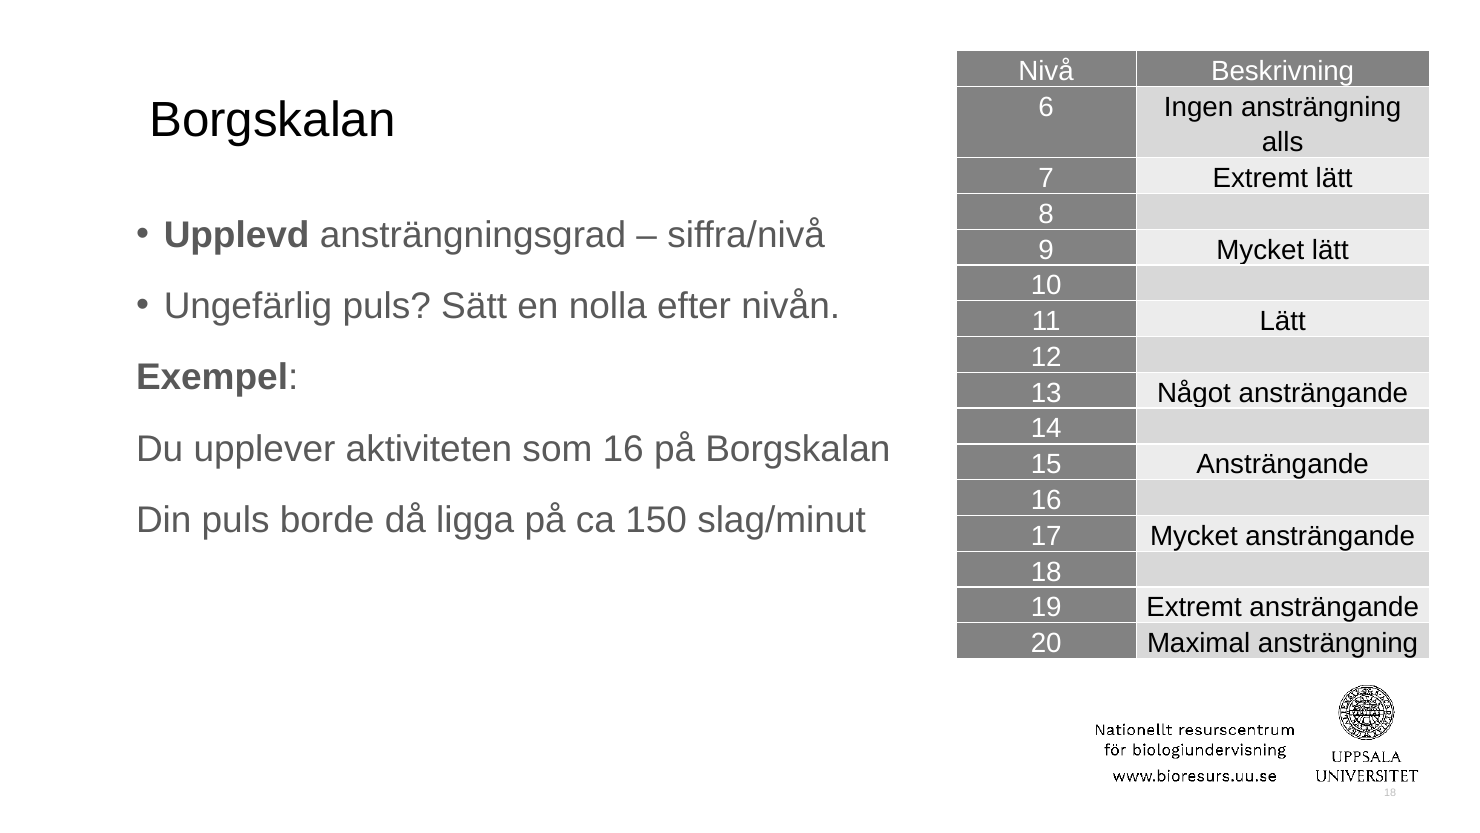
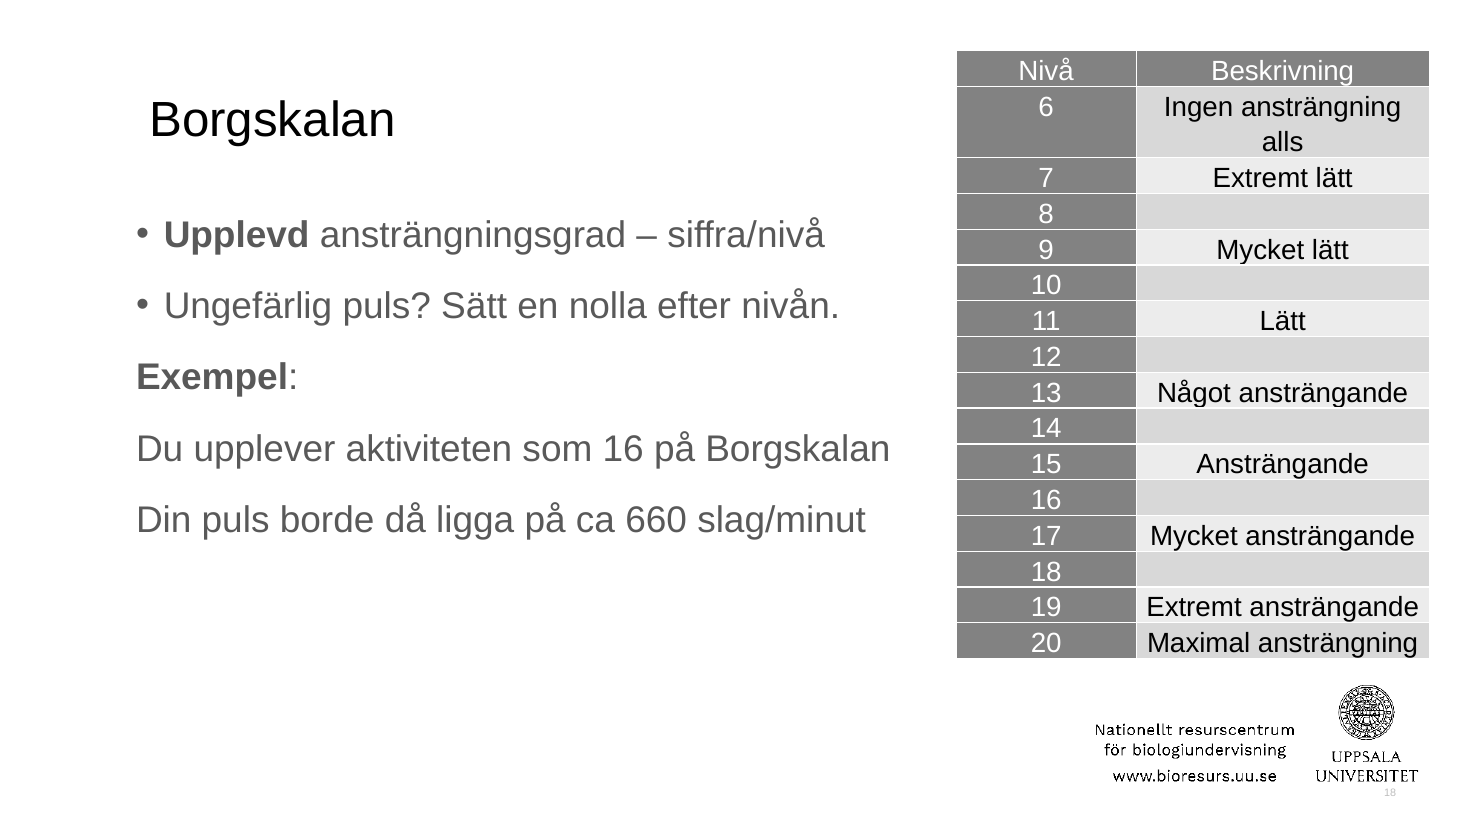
150: 150 -> 660 (656, 520)
